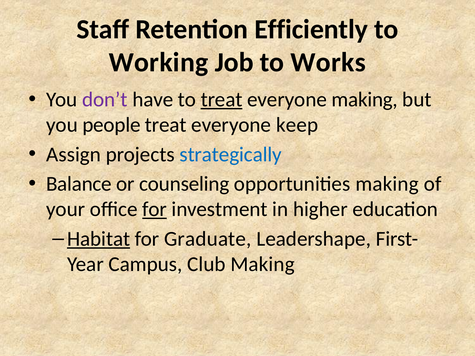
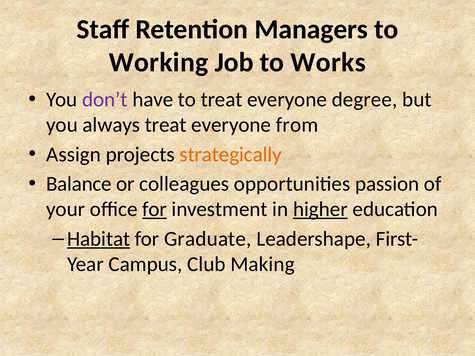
Efficiently: Efficiently -> Managers (311, 29)
treat underline: present -> none (222, 100)
everyone making: making -> degree (365, 100)
people: people -> always (111, 125)
keep: keep -> from (297, 125)
strategically colour: blue -> orange (231, 155)
counseling: counseling -> colleagues (184, 184)
opportunities making: making -> passion (387, 184)
higher underline: none -> present (320, 209)
